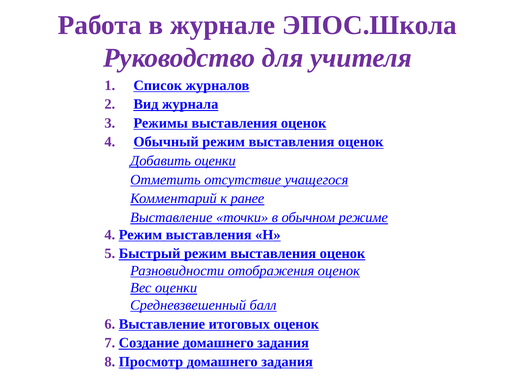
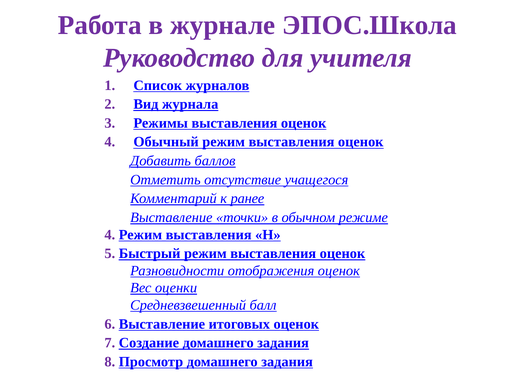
Добавить оценки: оценки -> баллов (215, 161)
